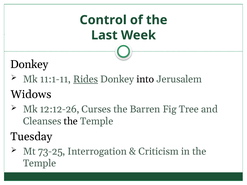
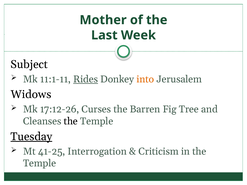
Control: Control -> Mother (103, 20)
Donkey: Donkey -> Subject (29, 64)
into colour: black -> orange (145, 79)
12:12-26: 12:12-26 -> 17:12-26 (60, 109)
Tuesday underline: none -> present (31, 137)
73-25: 73-25 -> 41-25 (52, 152)
